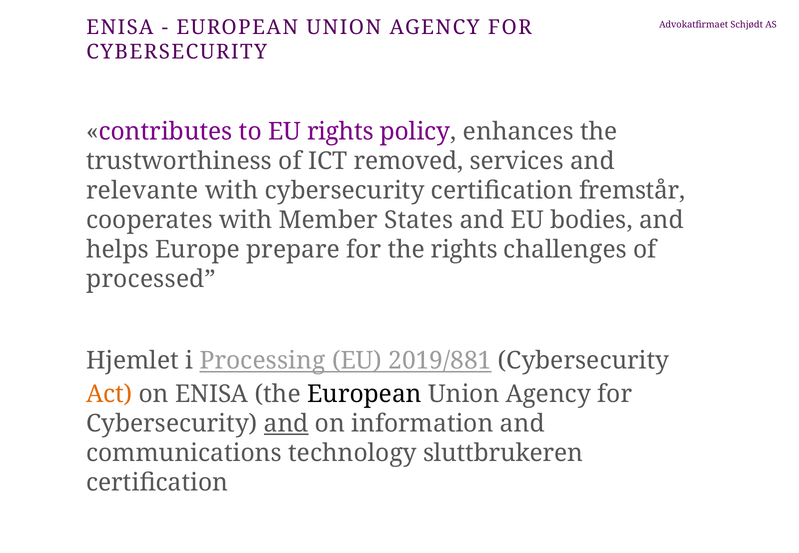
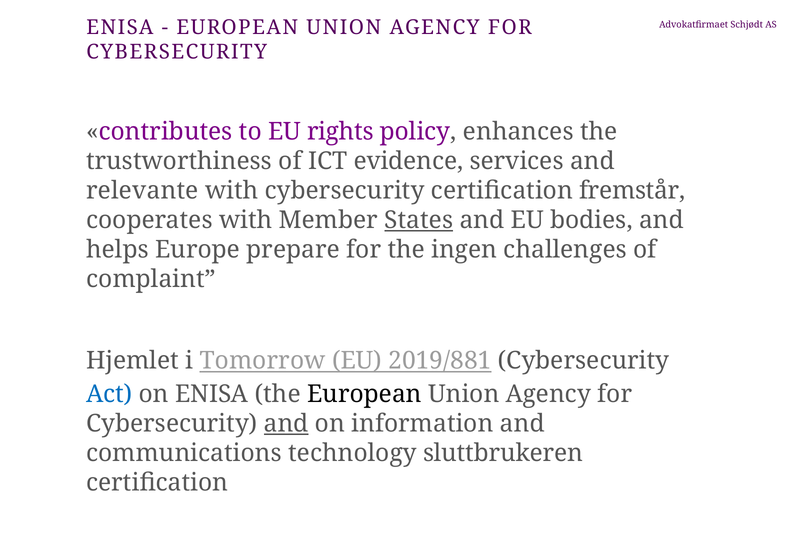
removed: removed -> evidence (408, 161)
States underline: none -> present (419, 220)
the rights: rights -> ingen (464, 250)
processed: processed -> complaint (151, 279)
Processing: Processing -> Tomorrow (263, 361)
Act colour: orange -> blue (109, 394)
